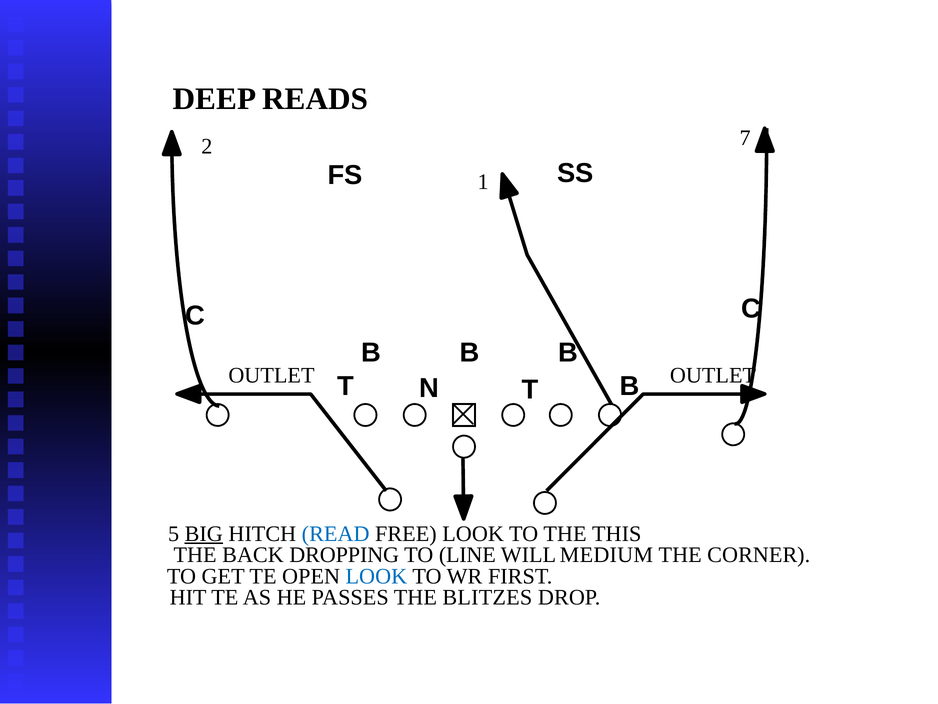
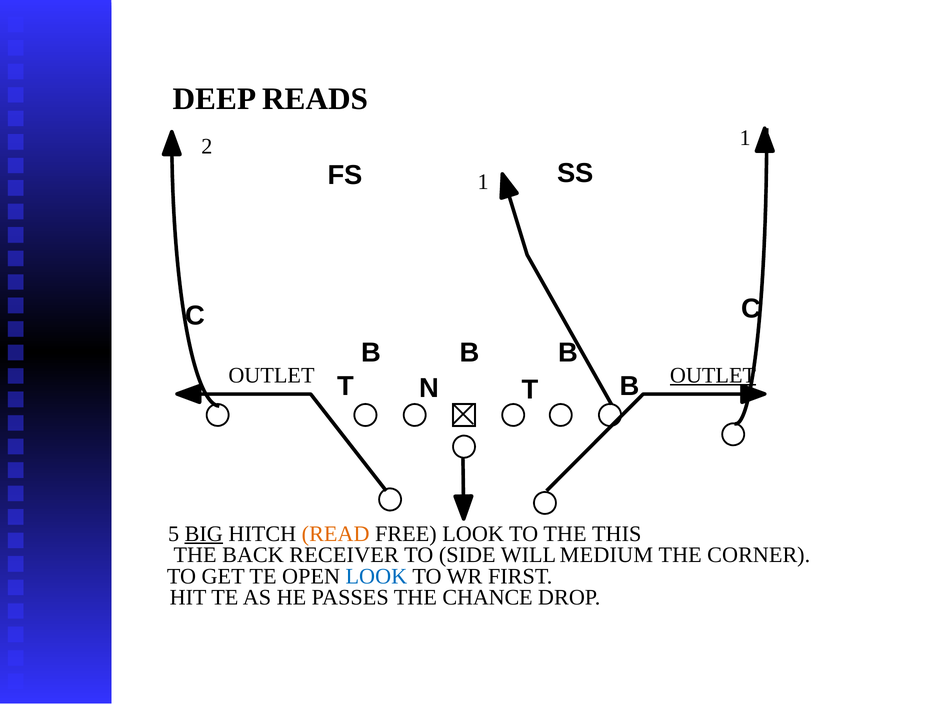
2 7: 7 -> 1 (745, 138)
OUTLET underline: none -> present (713, 375)
READ colour: blue -> orange (336, 533)
DROPPING: DROPPING -> RECEIVER (344, 555)
LINE: LINE -> SIDE (467, 555)
BLITZES: BLITZES -> CHANCE (488, 597)
